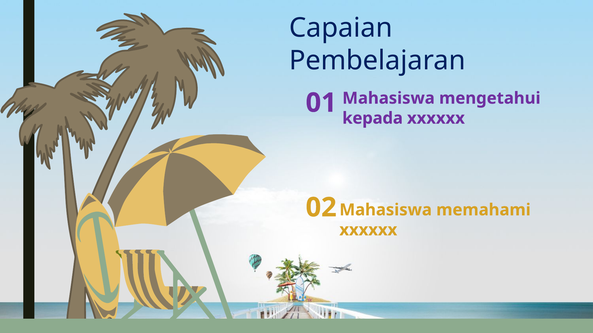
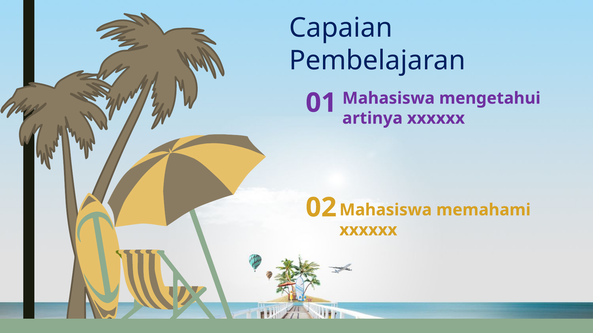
kepada: kepada -> artinya (372, 118)
